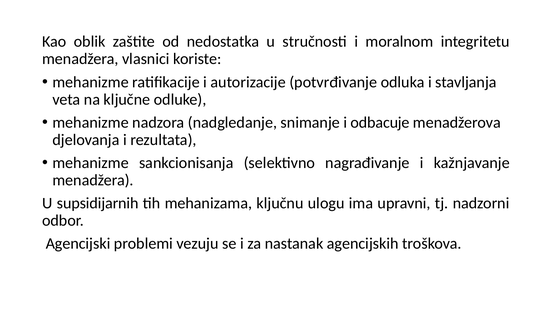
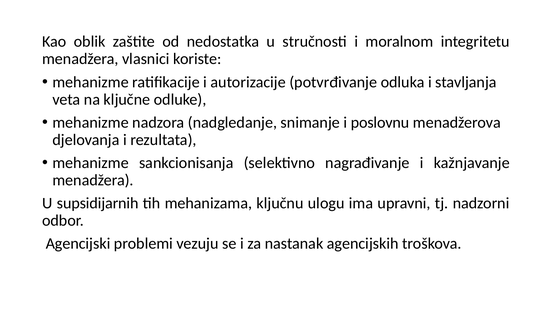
odbacuje: odbacuje -> poslovnu (380, 123)
